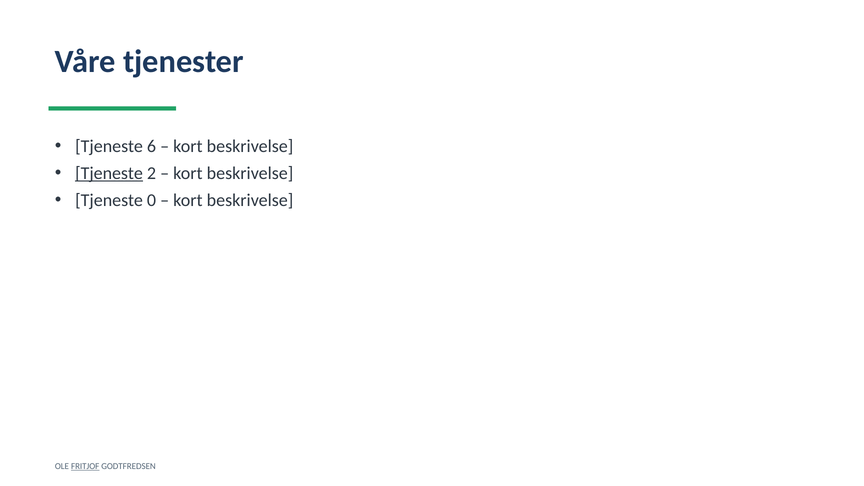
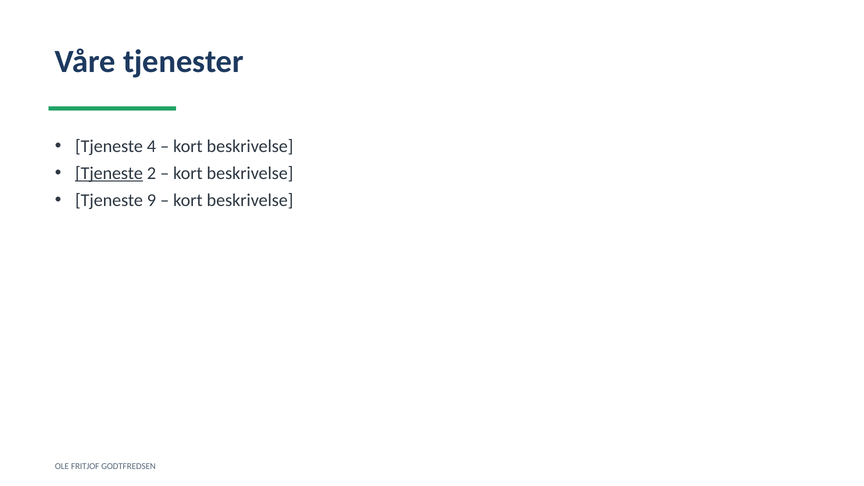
6: 6 -> 4 (151, 146)
0: 0 -> 9 (151, 200)
FRITJOF underline: present -> none (85, 466)
